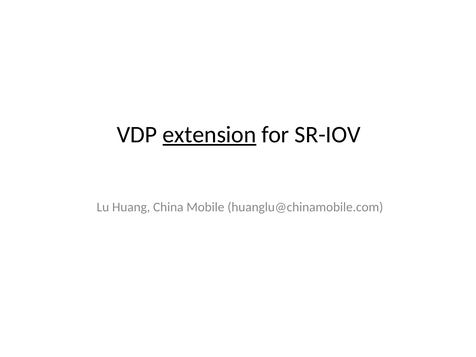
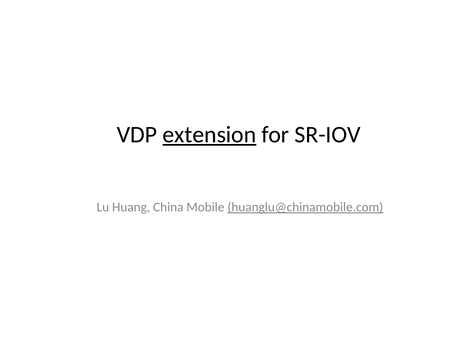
huanglu@chinamobile.com underline: none -> present (305, 207)
